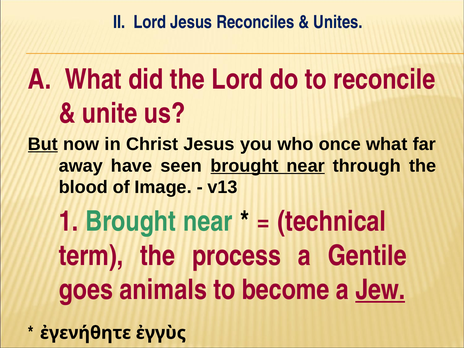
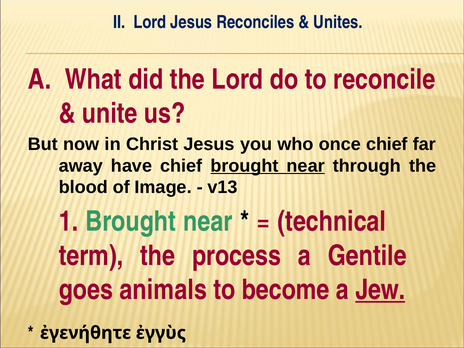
But underline: present -> none (43, 144)
once what: what -> chief (387, 144)
have seen: seen -> chief (181, 166)
